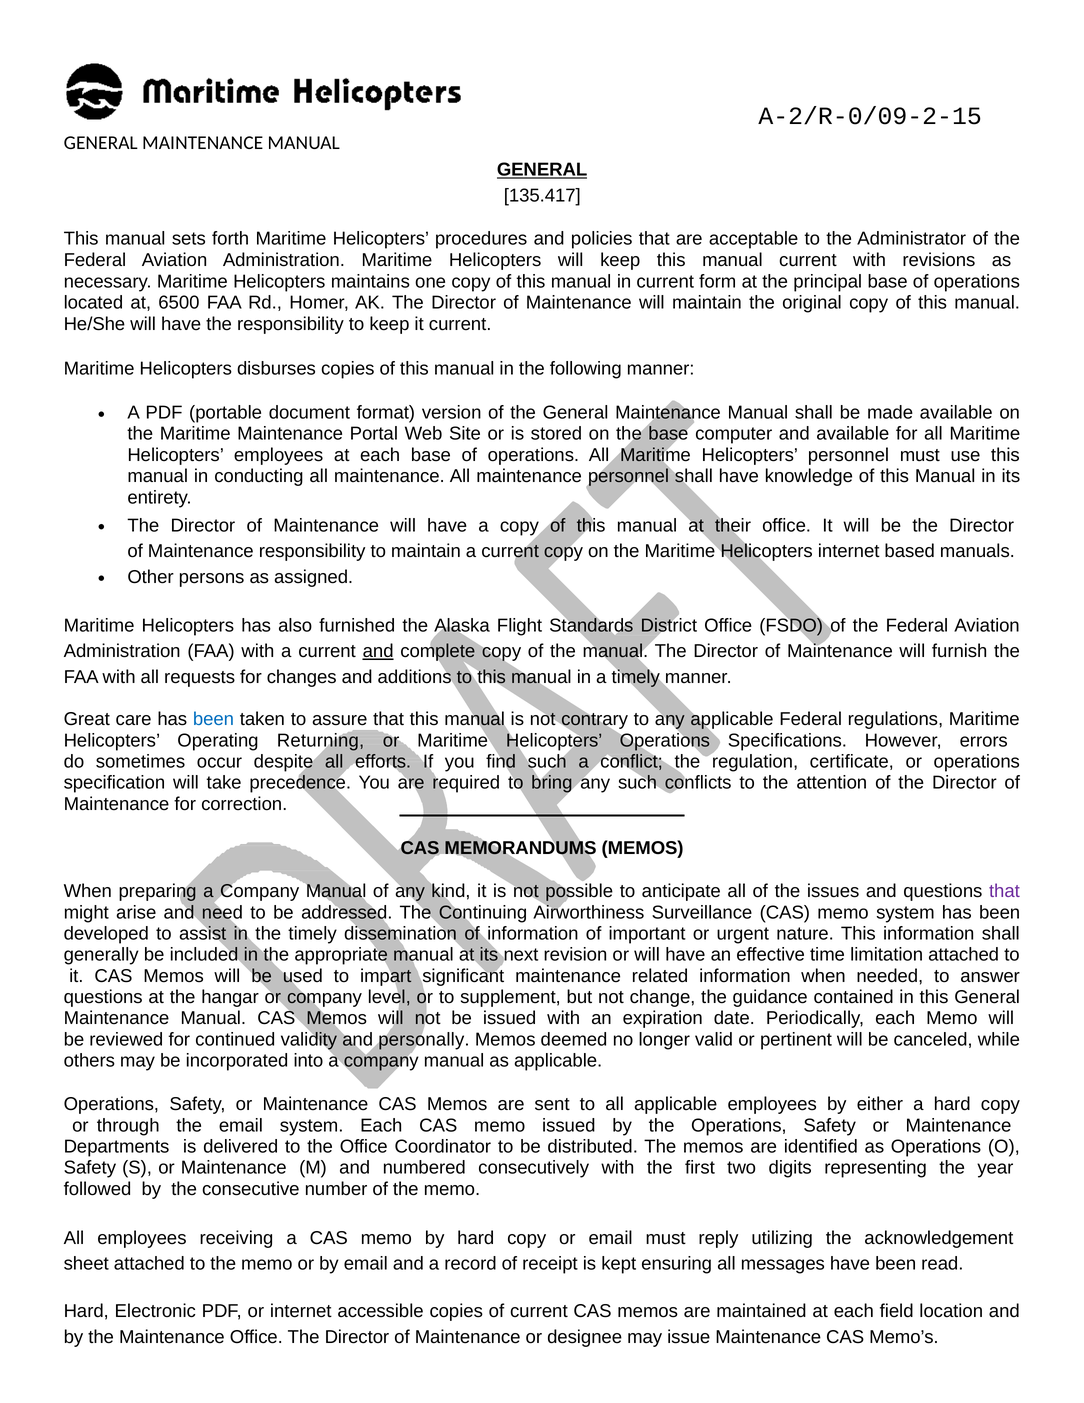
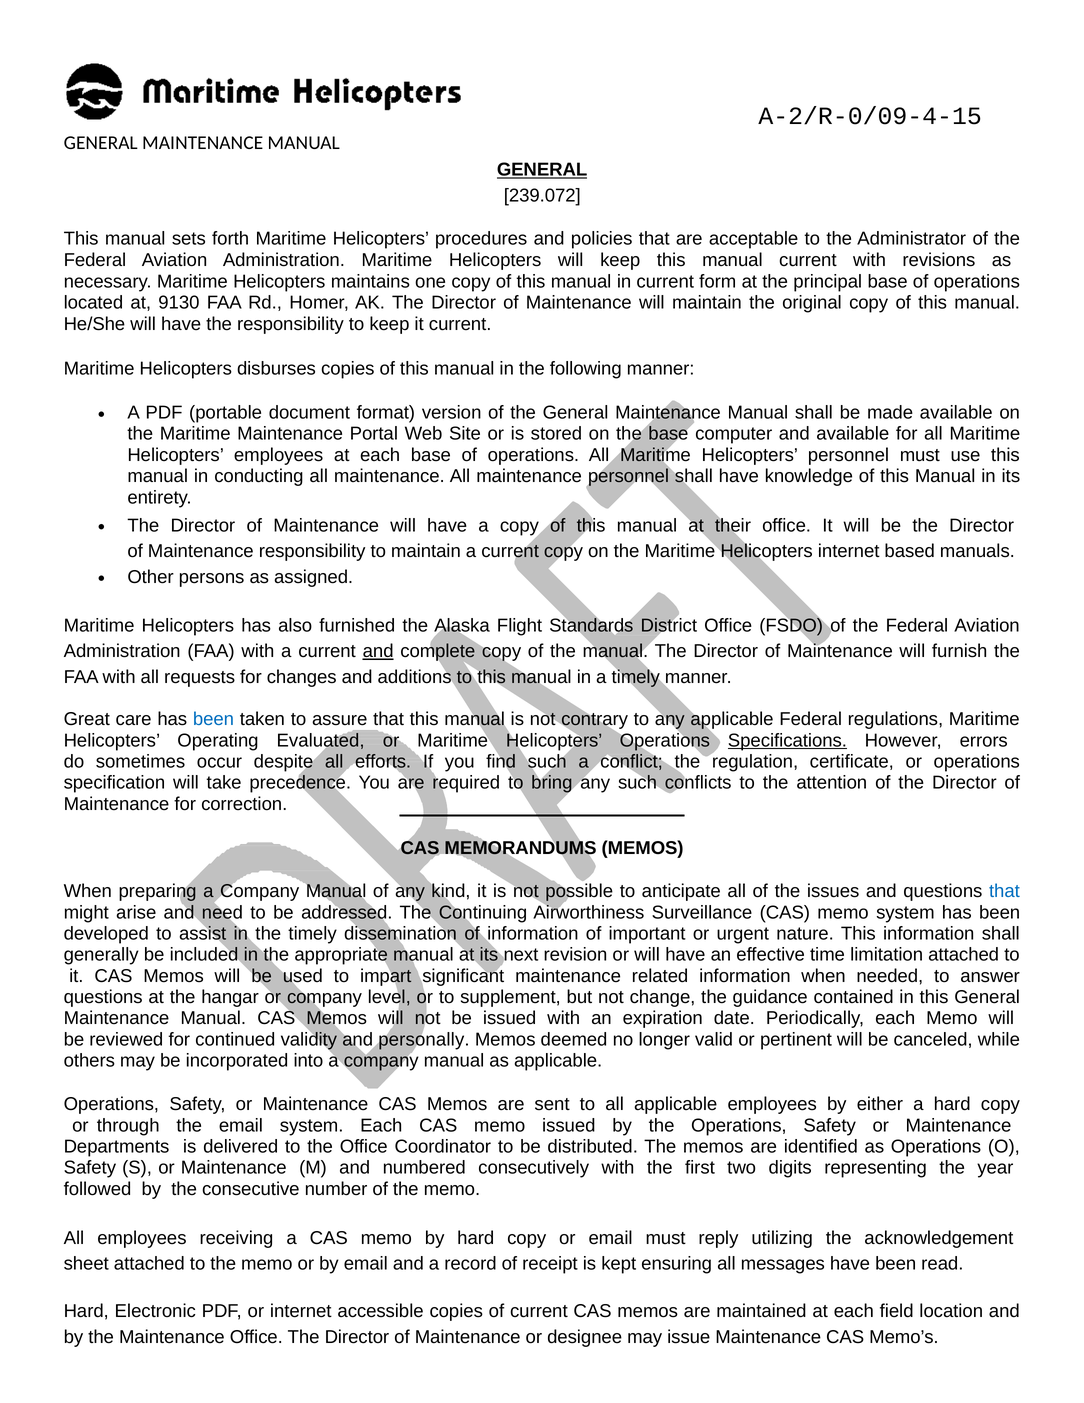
A-2/R-0/09-2-15: A-2/R-0/09-2-15 -> A-2/R-0/09-4-15 (870, 116)
135.417: 135.417 -> 239.072 (542, 196)
6500: 6500 -> 9130 (179, 303)
Returning: Returning -> Evaluated (321, 740)
Specifications underline: none -> present (787, 740)
that colour: purple -> blue (1004, 891)
